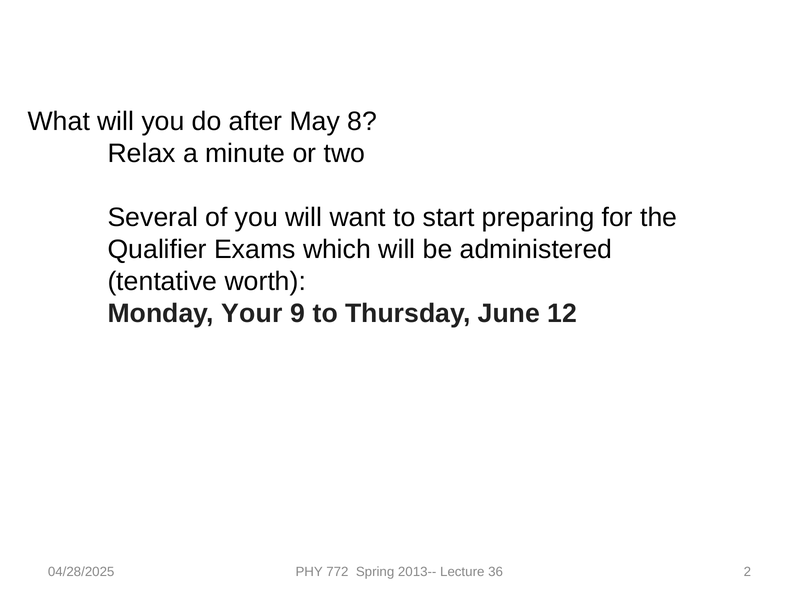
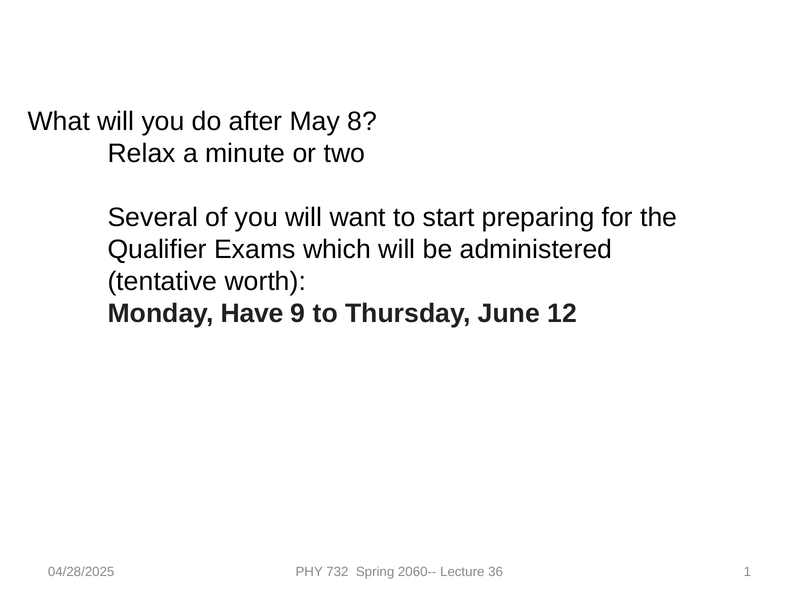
Your: Your -> Have (252, 313)
772: 772 -> 732 (337, 572)
2013--: 2013-- -> 2060-- (417, 572)
2: 2 -> 1 (747, 572)
